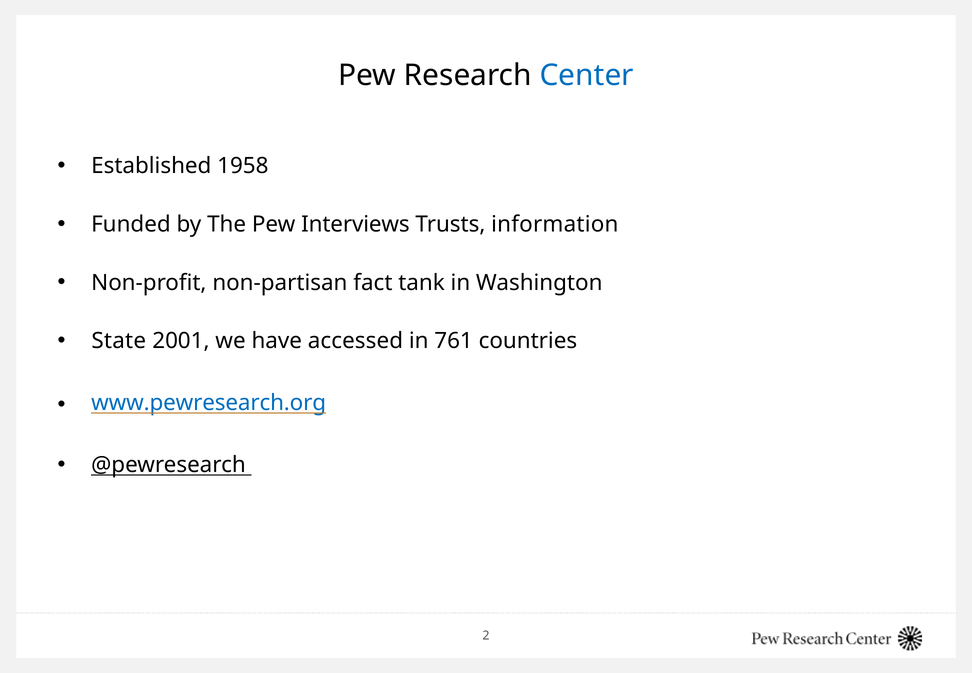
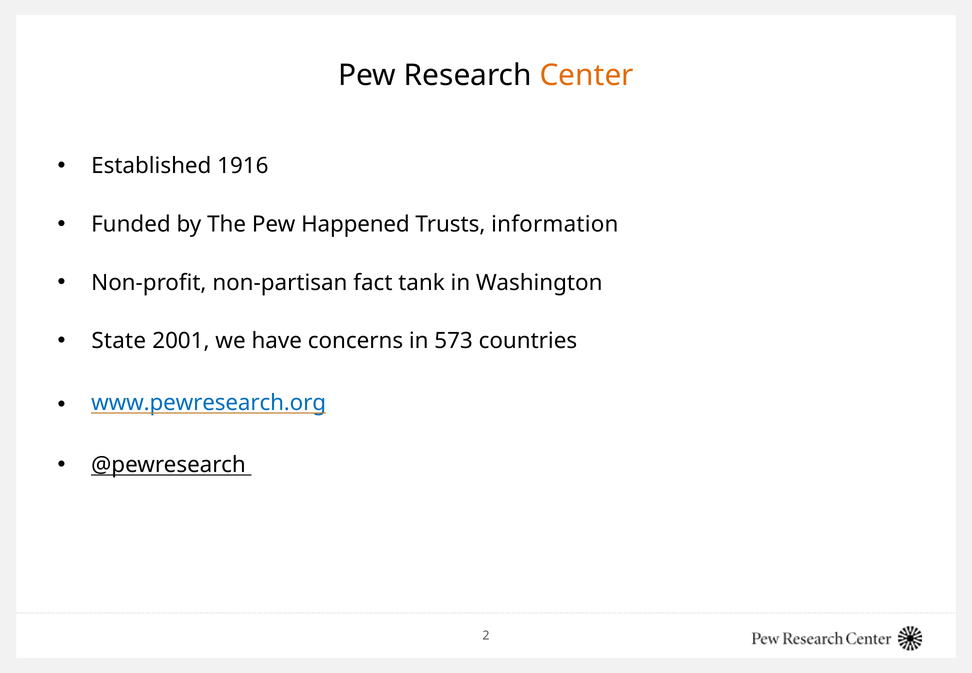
Center colour: blue -> orange (587, 75)
1958: 1958 -> 1916 (243, 166)
Interviews: Interviews -> Happened (355, 224)
accessed: accessed -> concerns (355, 341)
761: 761 -> 573 (454, 341)
